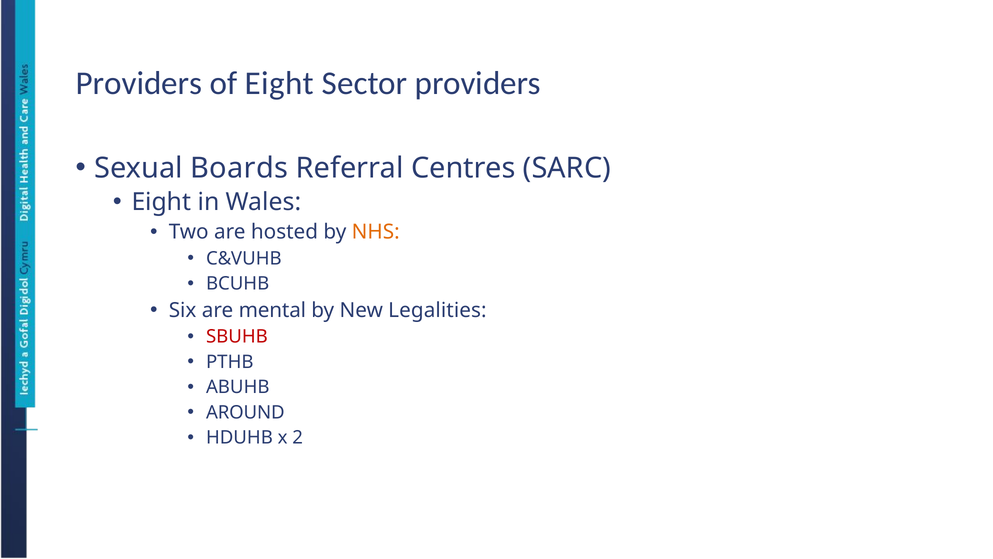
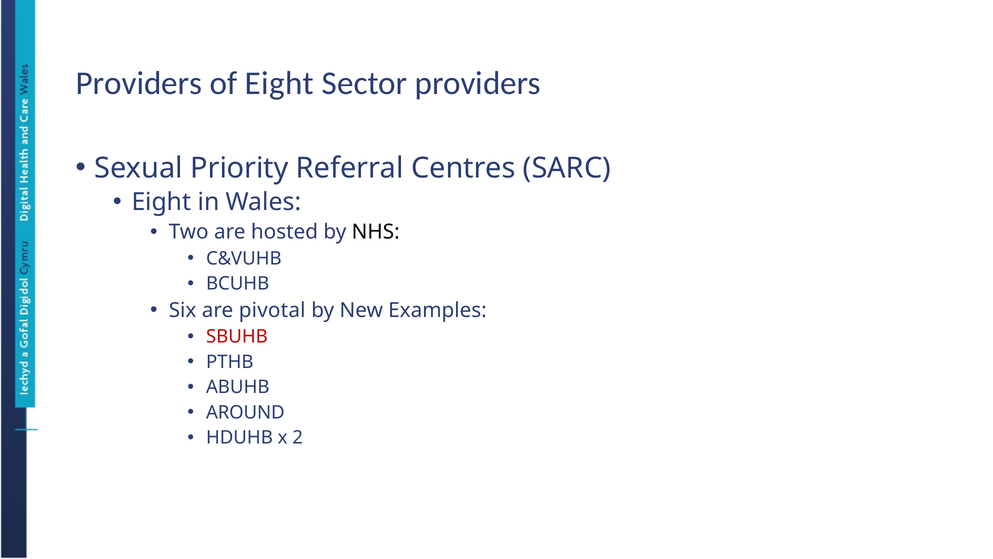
Boards: Boards -> Priority (239, 168)
NHS colour: orange -> black (376, 232)
mental: mental -> pivotal (272, 310)
Legalities: Legalities -> Examples (437, 310)
